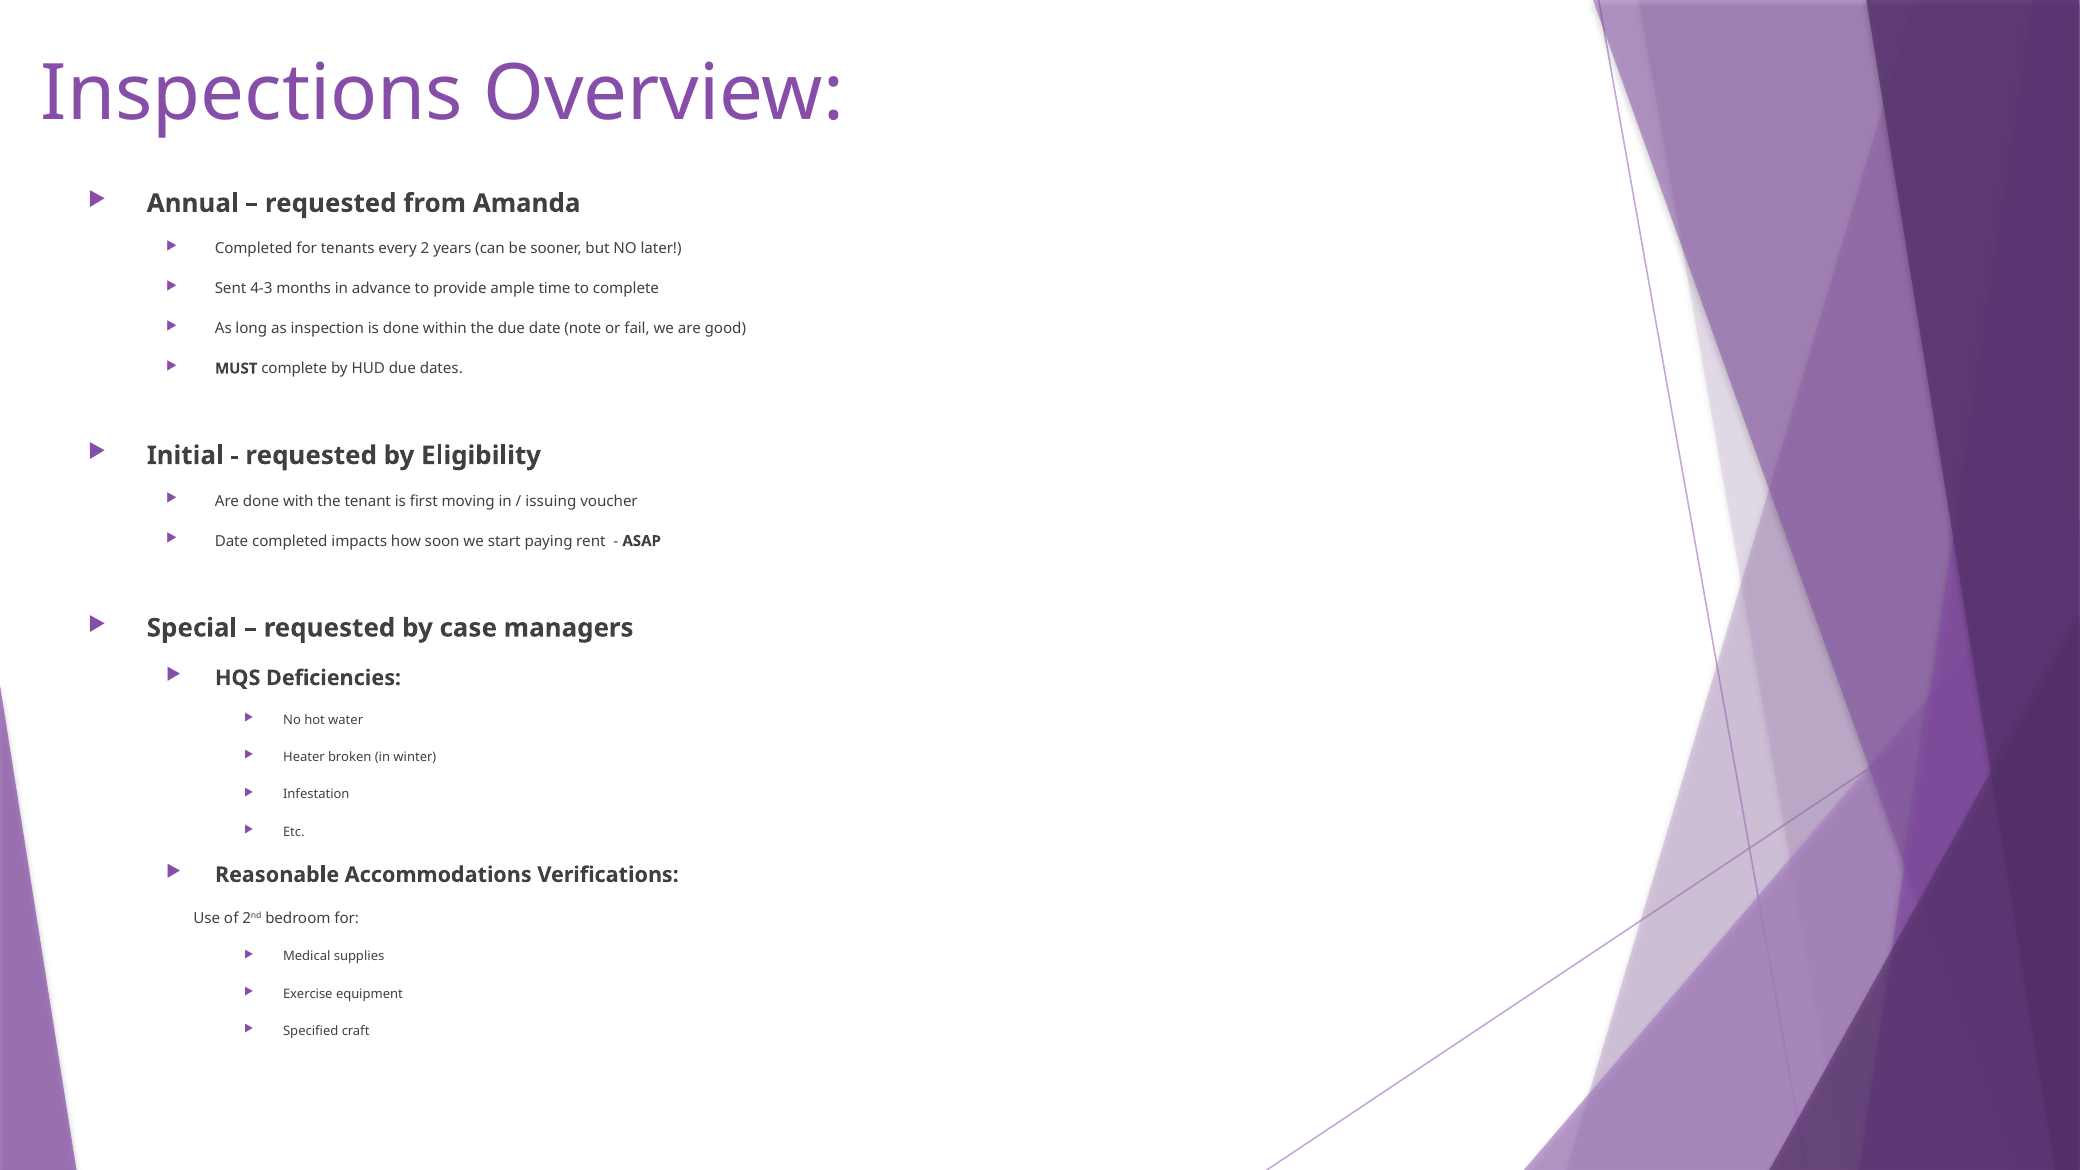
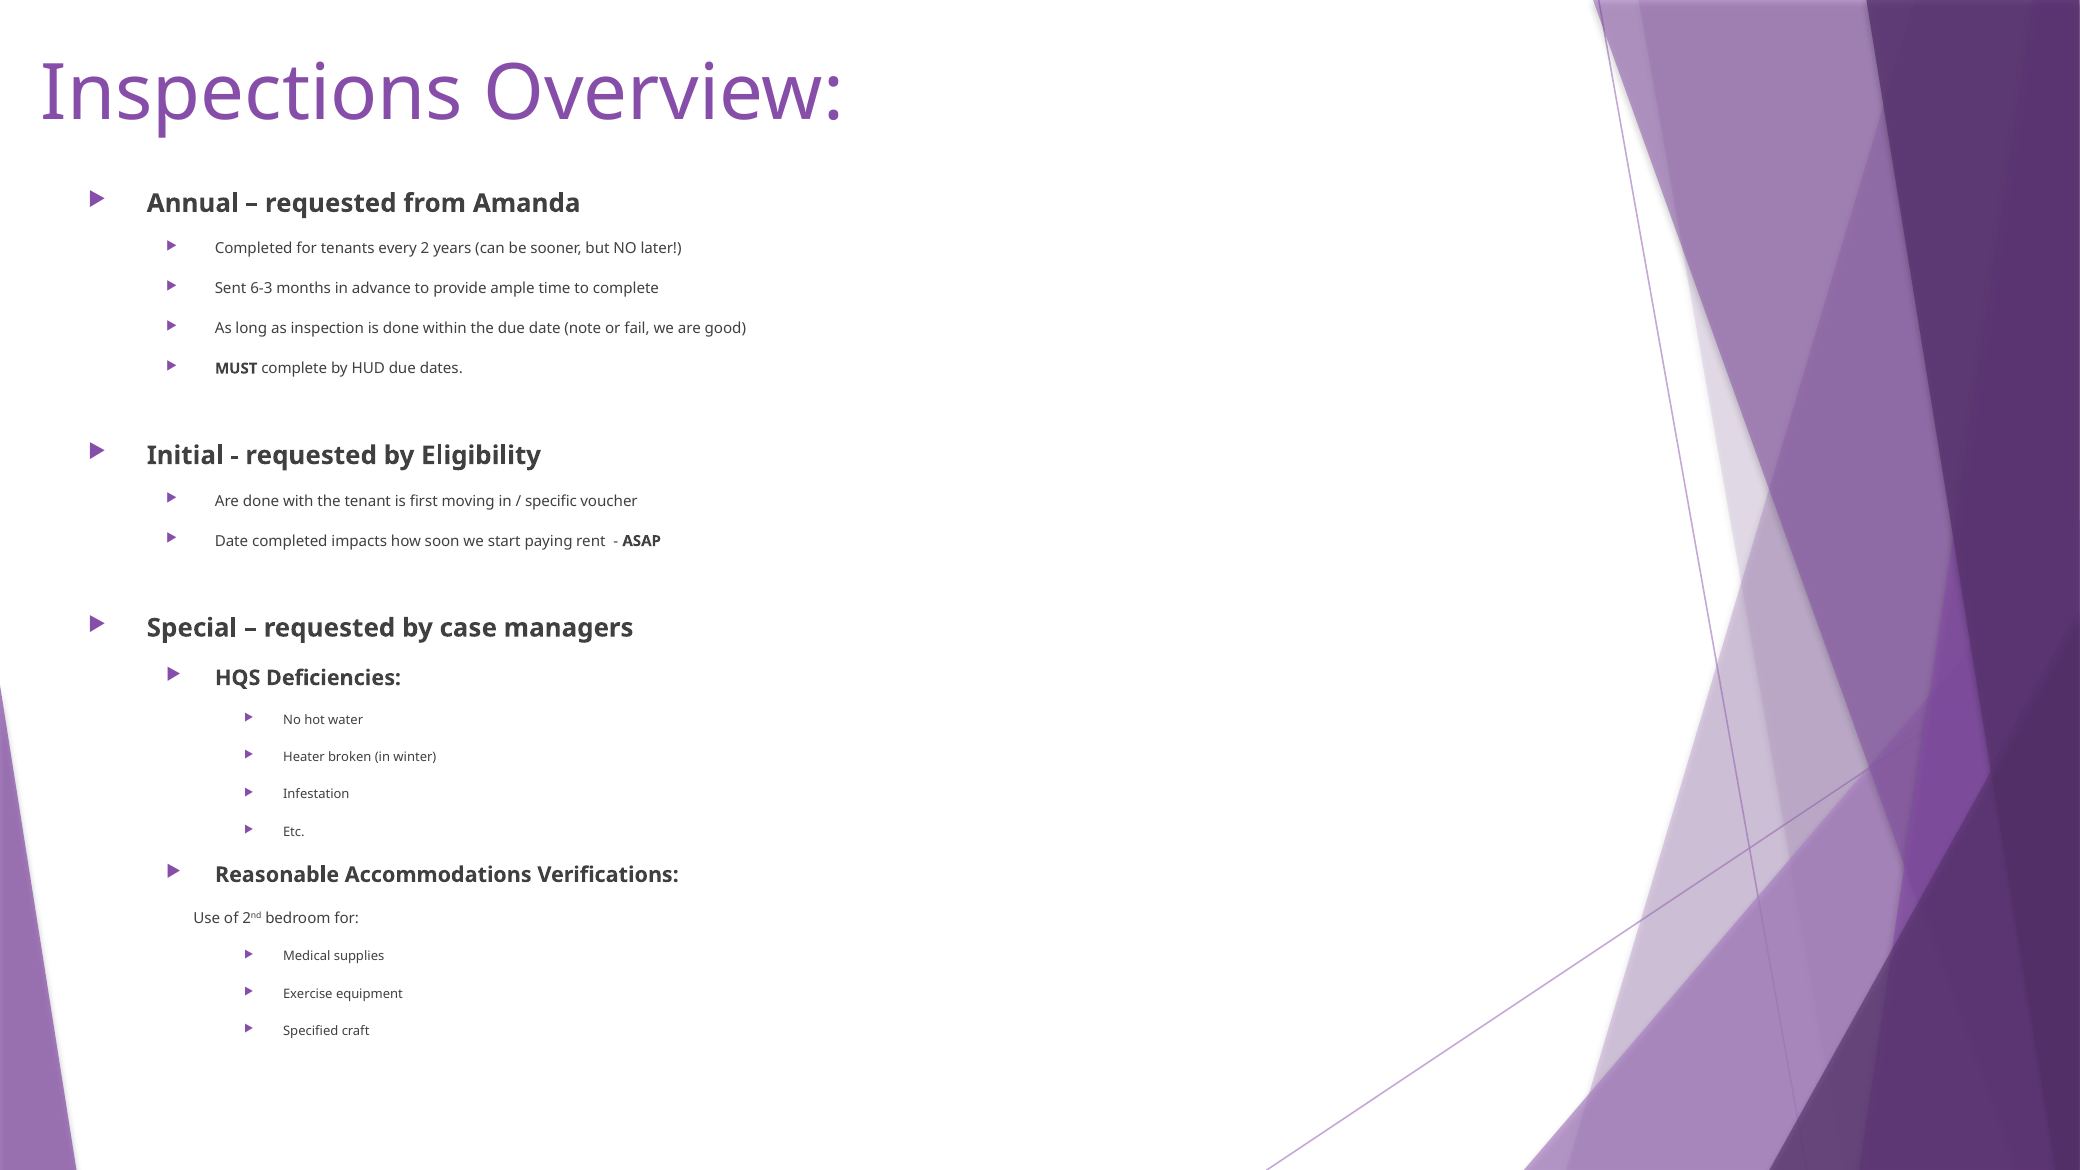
4-3: 4-3 -> 6-3 (261, 289)
issuing: issuing -> specific (551, 501)
